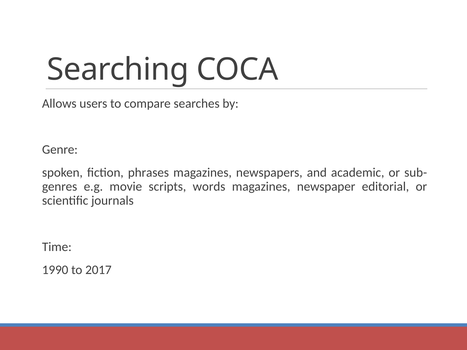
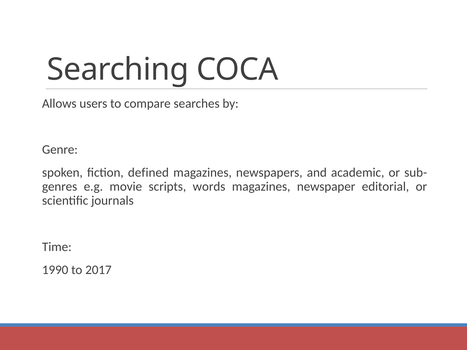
phrases: phrases -> defined (148, 173)
